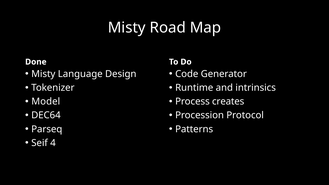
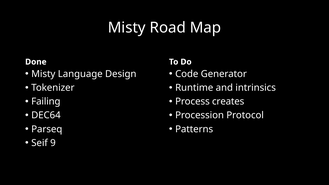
Model: Model -> Failing (46, 102)
4: 4 -> 9 (53, 143)
